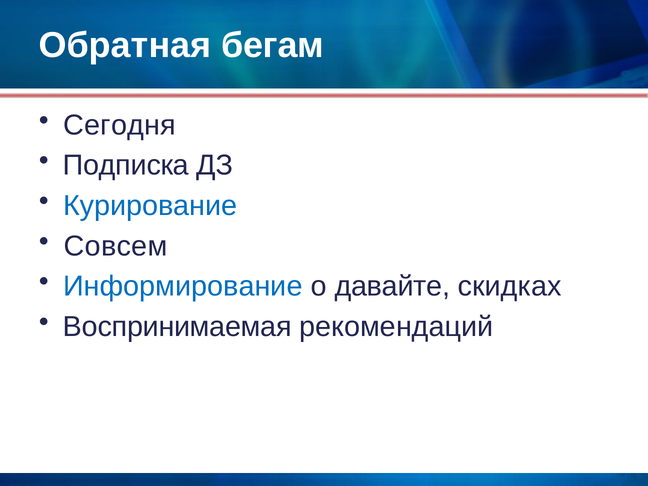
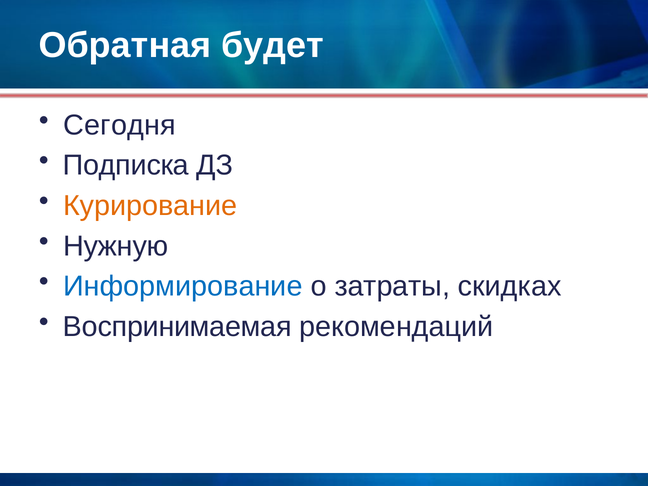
бегам: бегам -> будет (272, 46)
Курирование colour: blue -> orange (150, 206)
Совсем: Совсем -> Нужную (116, 246)
давайте: давайте -> затраты (392, 286)
